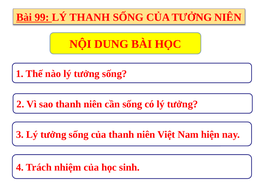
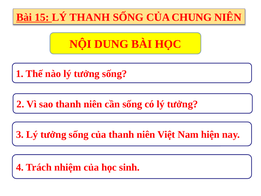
99: 99 -> 15 (42, 17)
CỦA TƯỞNG: TƯỞNG -> CHUNG (192, 17)
